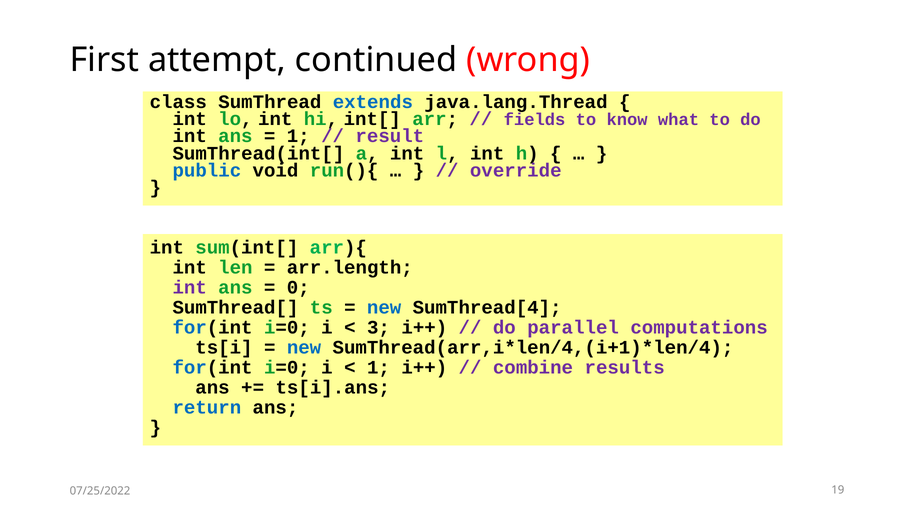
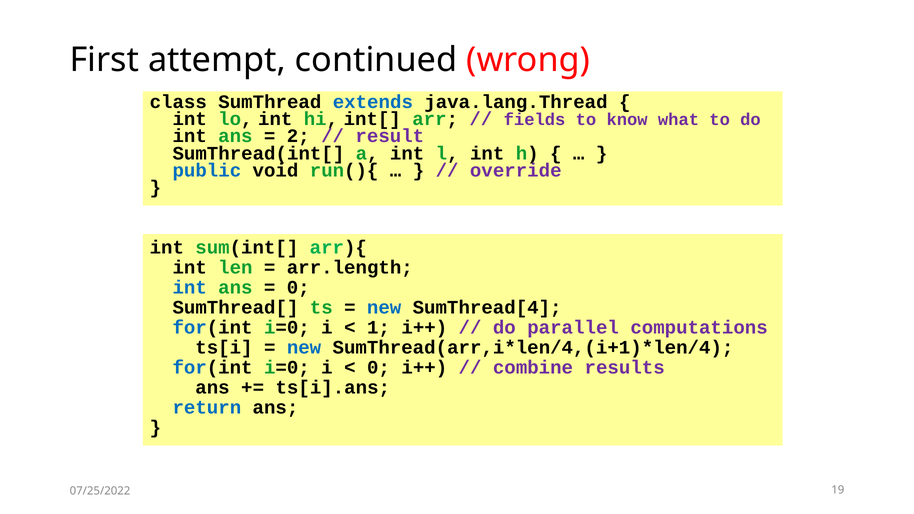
1: 1 -> 2 (298, 136)
int colour: purple -> blue (190, 288)
3: 3 -> 1 (378, 327)
1: 1 -> 0 (378, 367)
